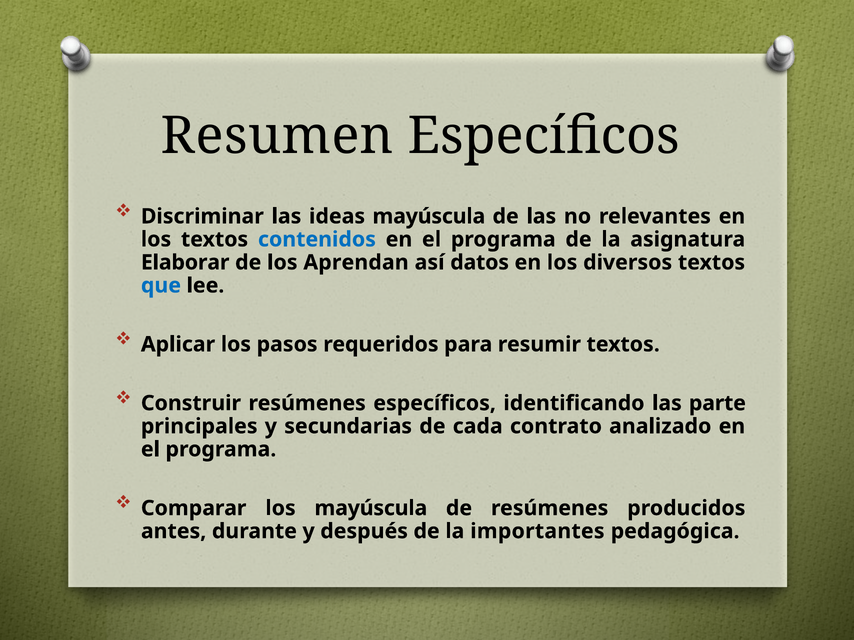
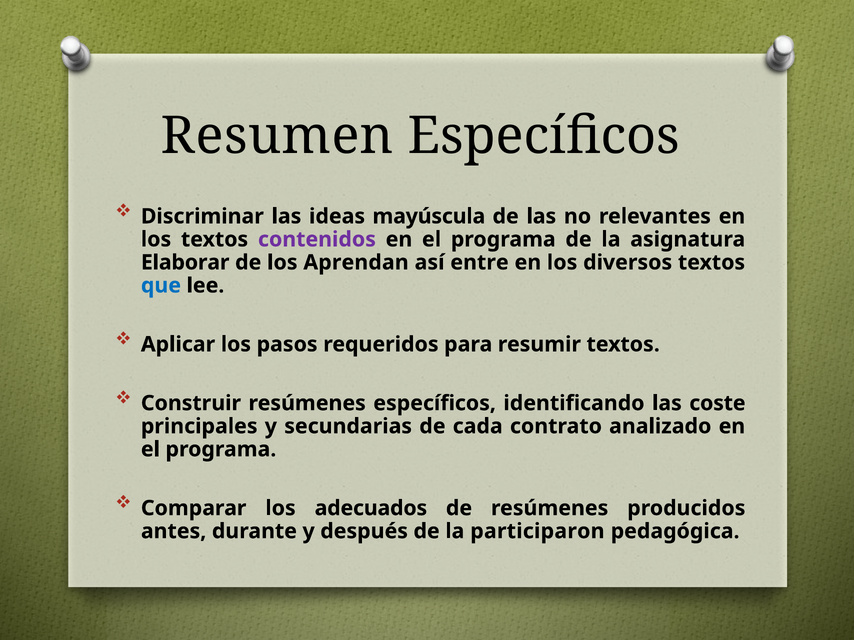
contenidos colour: blue -> purple (317, 240)
datos: datos -> entre (479, 263)
parte: parte -> coste (717, 404)
los mayúscula: mayúscula -> adecuados (371, 509)
importantes: importantes -> participaron (537, 532)
